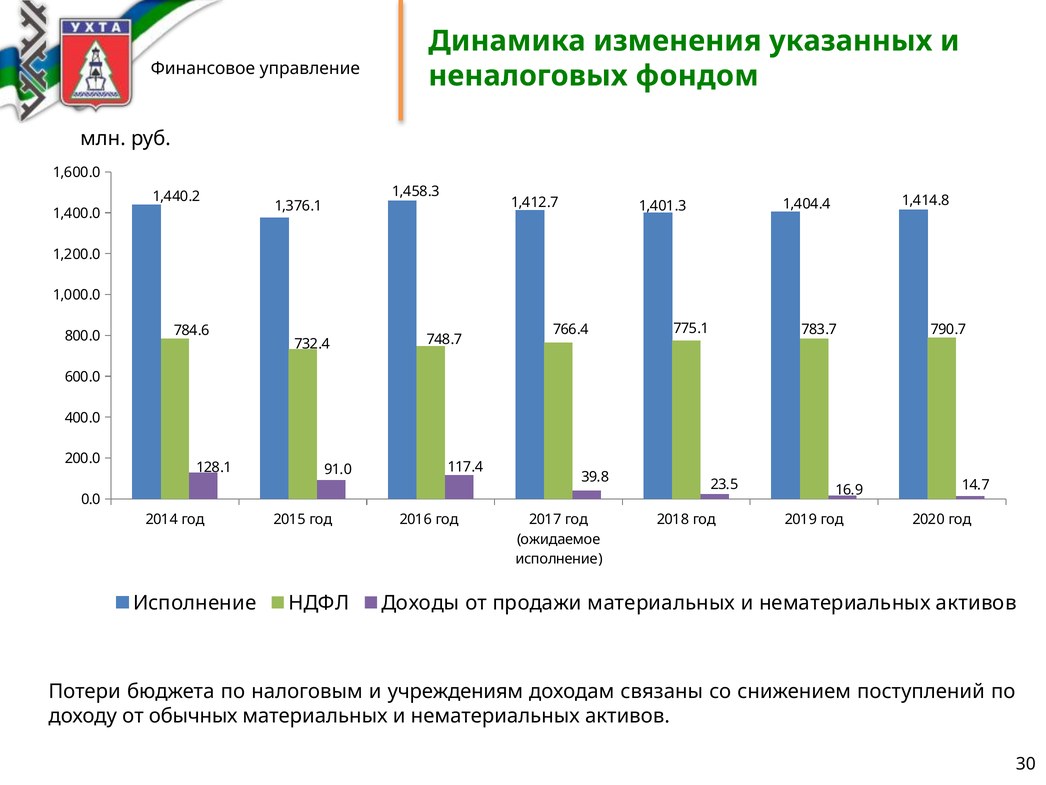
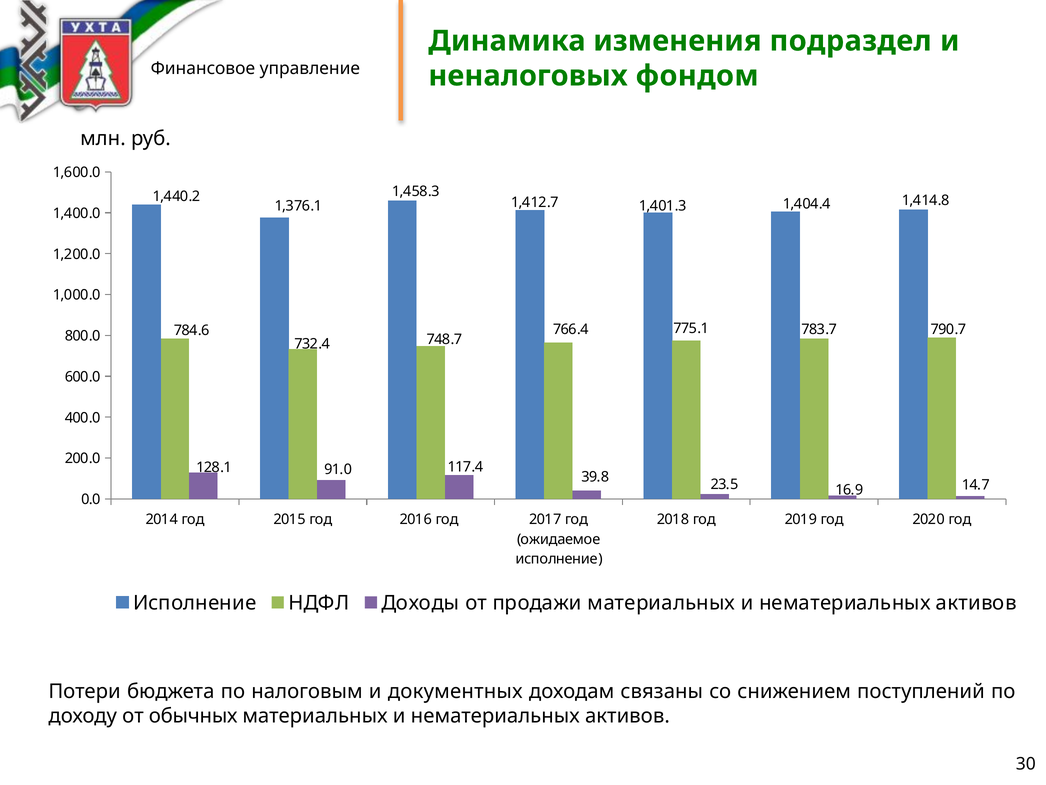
указанных: указанных -> подраздел (851, 41)
учреждениям: учреждениям -> документных (455, 691)
